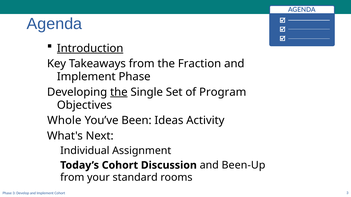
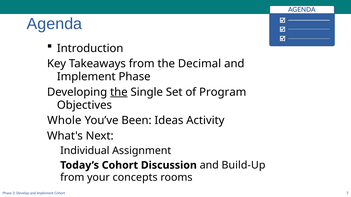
Introduction underline: present -> none (90, 48)
Fraction: Fraction -> Decimal (200, 64)
Been-Up: Been-Up -> Build-Up (243, 166)
standard: standard -> concepts (135, 178)
